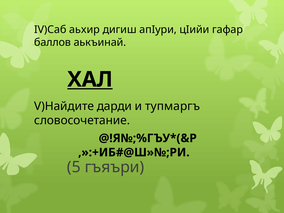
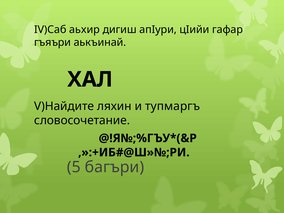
баллов: баллов -> гъяъри (53, 42)
ХАЛ underline: present -> none (90, 79)
дарди: дарди -> ляхин (114, 106)
гъяъри: гъяъри -> багъри (114, 167)
